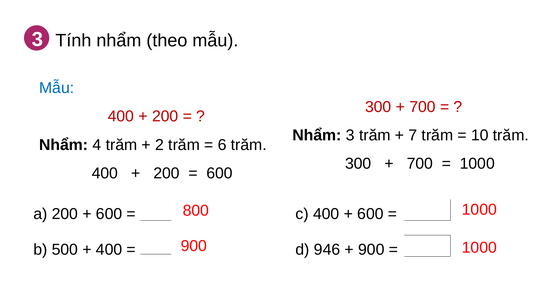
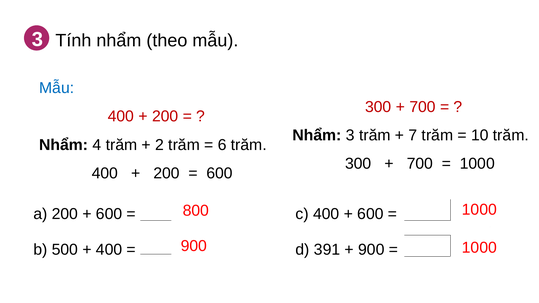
946: 946 -> 391 (327, 250)
